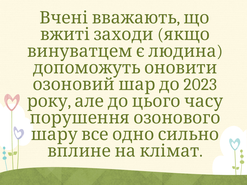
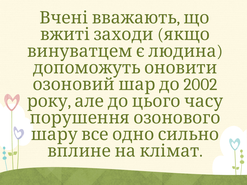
2023: 2023 -> 2002 (200, 85)
